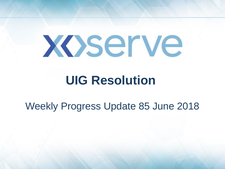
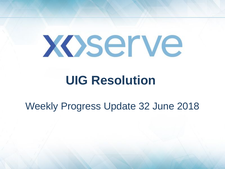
85: 85 -> 32 (144, 106)
